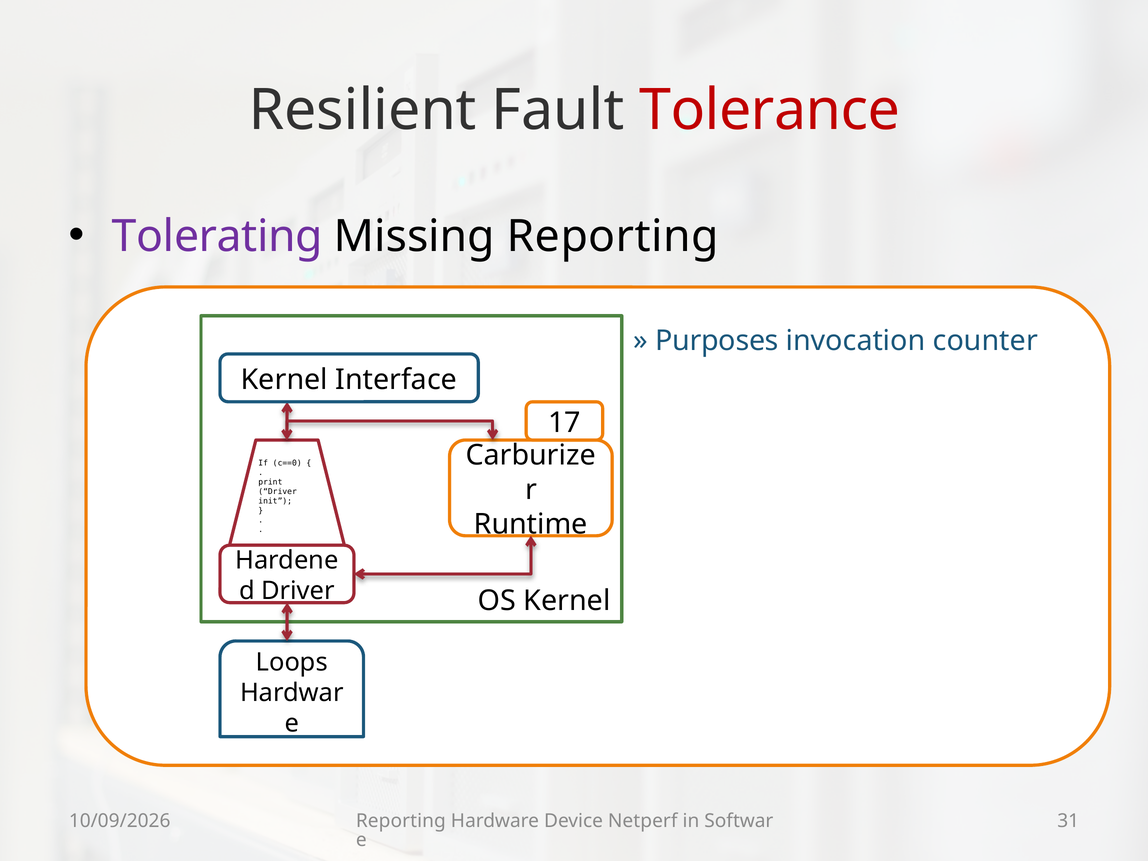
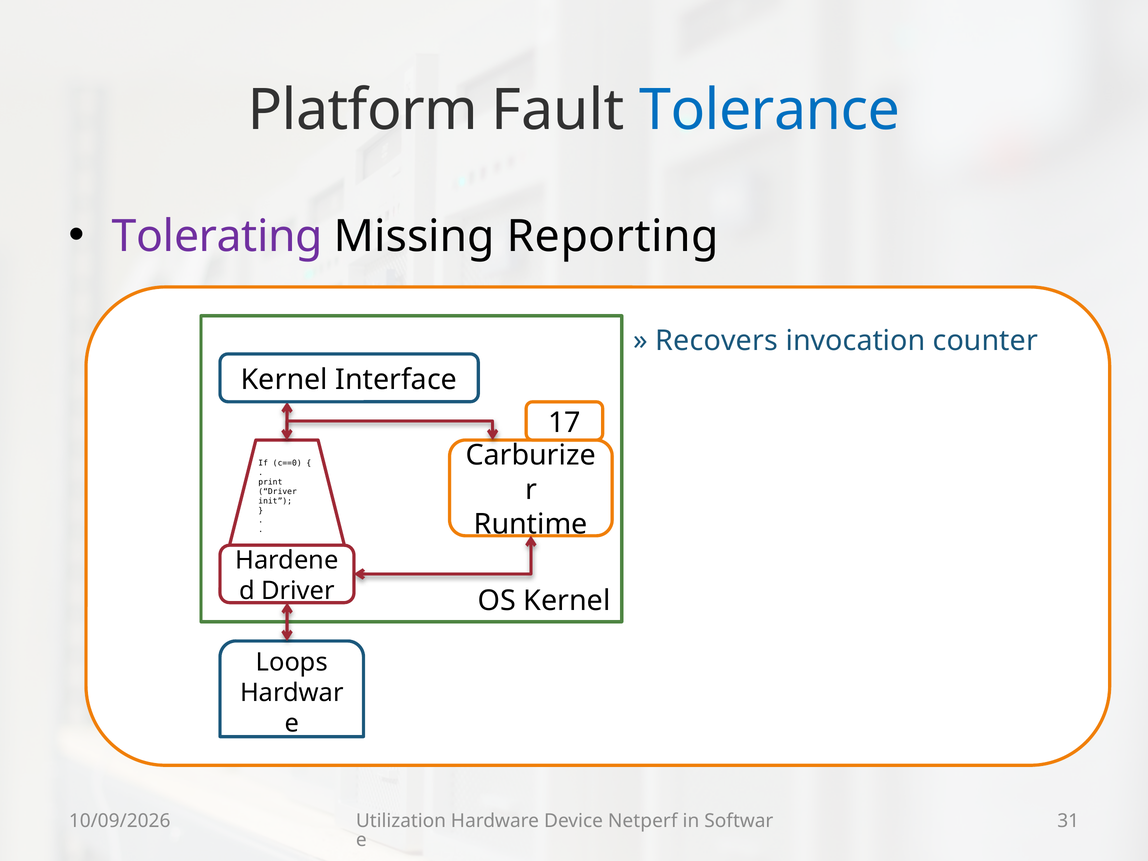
Resilient: Resilient -> Platform (363, 110)
Tolerance colour: red -> blue (770, 110)
Purposes: Purposes -> Recovers (717, 341)
Reporting: Reporting -> Utilization (401, 821)
